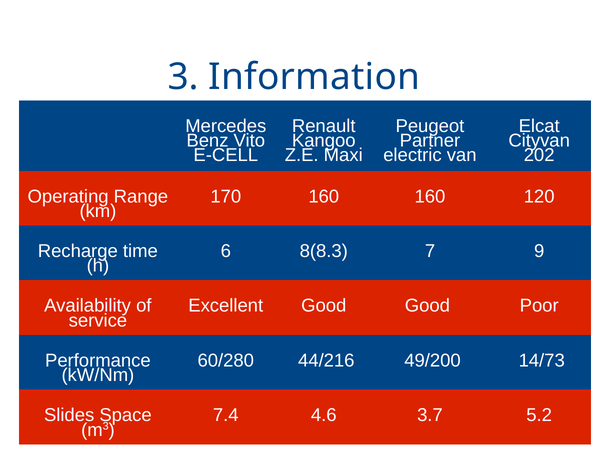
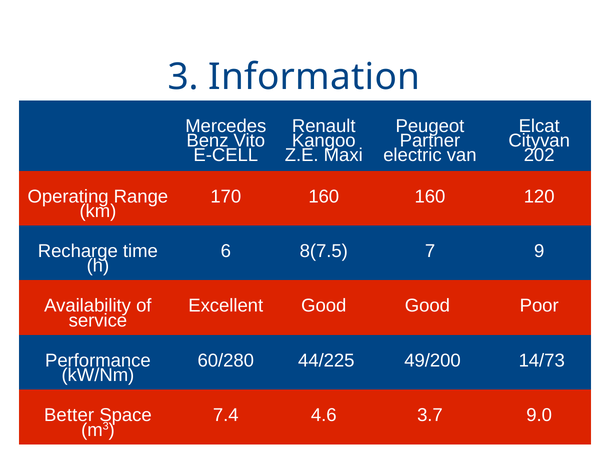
8(8.3: 8(8.3 -> 8(7.5 (324, 251)
44/216: 44/216 -> 44/225 (326, 360)
Slides: Slides -> Better (69, 415)
5.2: 5.2 -> 9.0 (539, 415)
